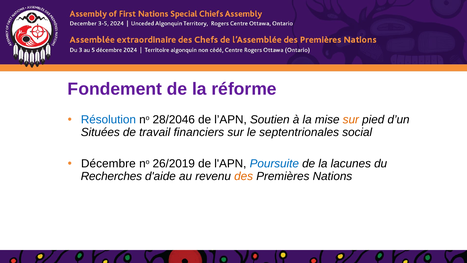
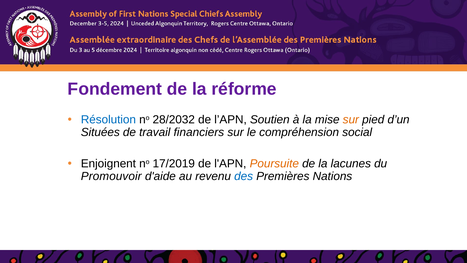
28/2046: 28/2046 -> 28/2032 (174, 119)
septentrionales: septentrionales -> compréhension (299, 132)
Décembre: Décembre -> Enjoignent (108, 164)
26/2019: 26/2019 -> 17/2019 (174, 164)
Poursuite colour: blue -> orange (274, 164)
Recherches: Recherches -> Promouvoir (111, 176)
des colour: orange -> blue (244, 176)
